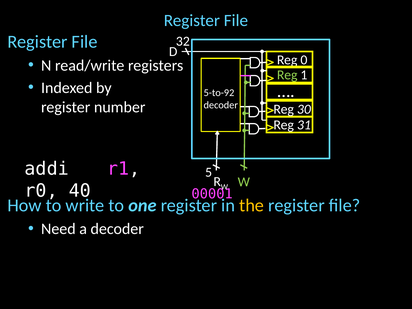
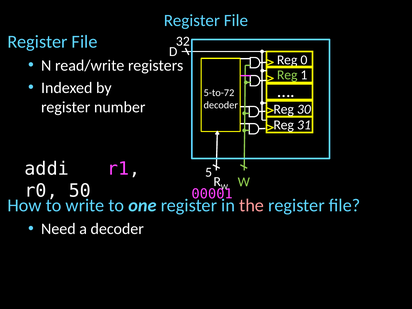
5-to-92: 5-to-92 -> 5-to-72 (219, 93)
40: 40 -> 50 (80, 191)
the colour: yellow -> pink (252, 205)
